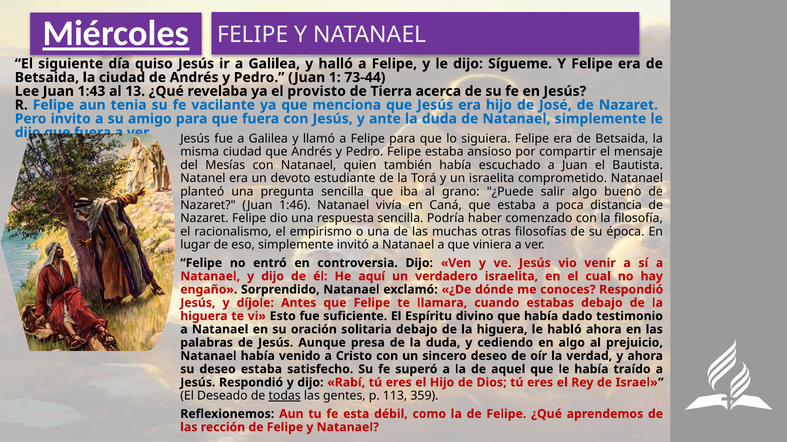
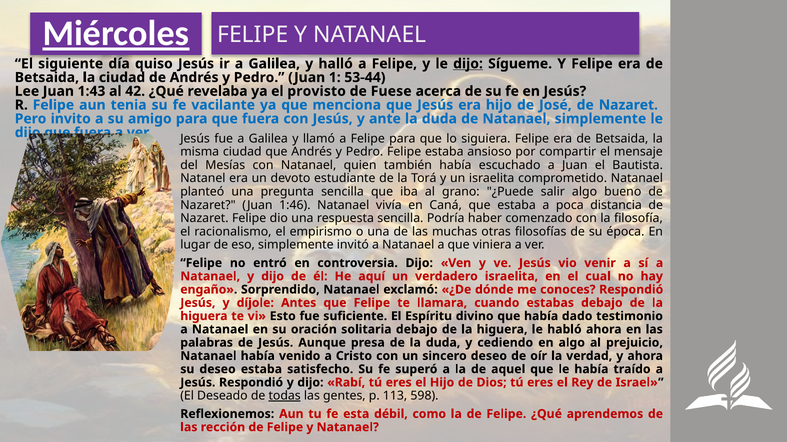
dijo underline: none -> present (468, 64)
73-44: 73-44 -> 53-44 (365, 78)
13: 13 -> 42 (135, 91)
Tierra: Tierra -> Fuese (391, 91)
359: 359 -> 598 (424, 396)
